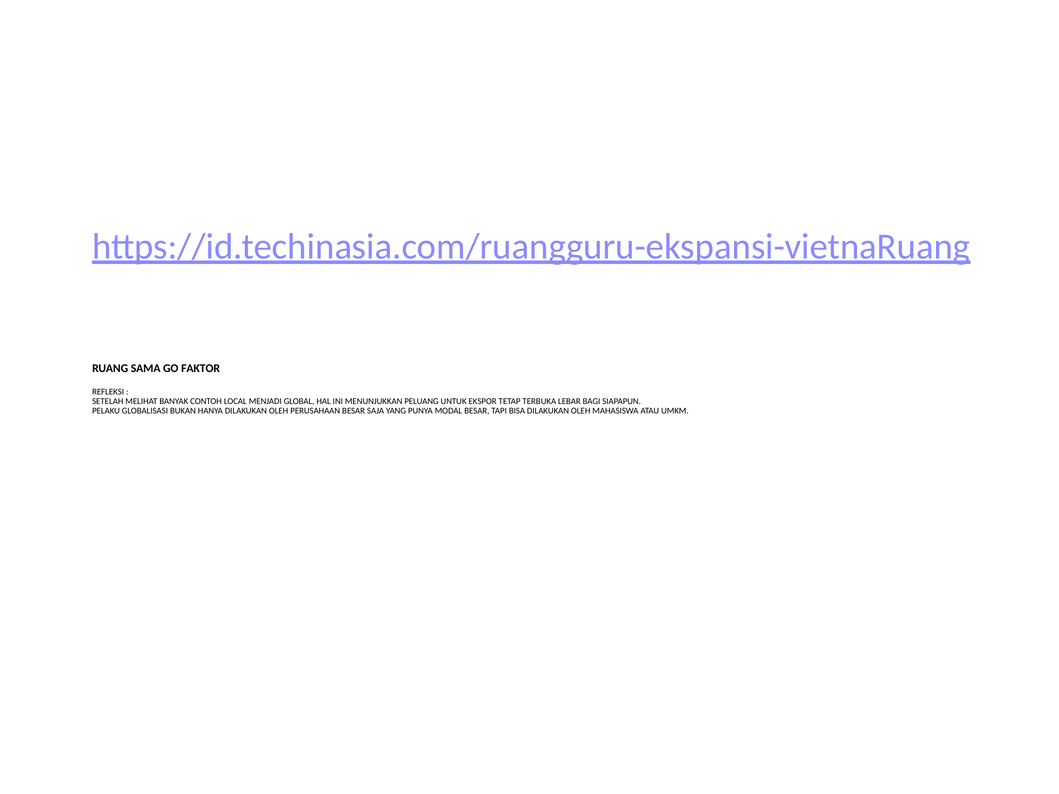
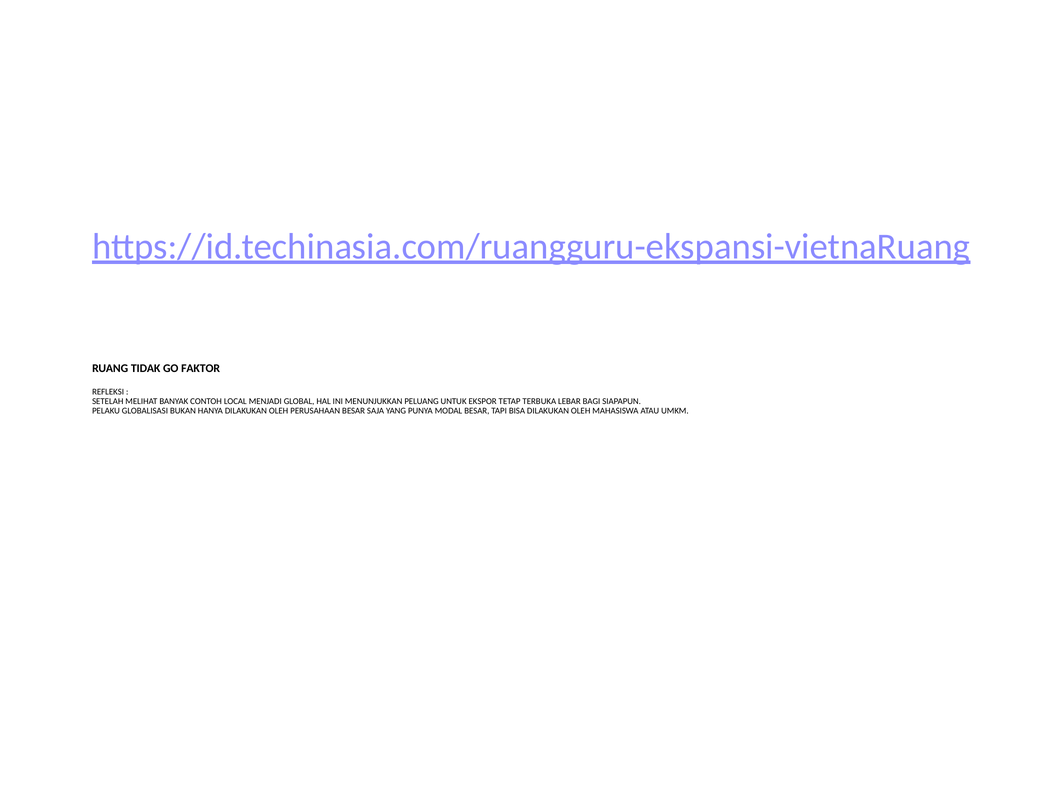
SAMA: SAMA -> TIDAK (146, 369)
